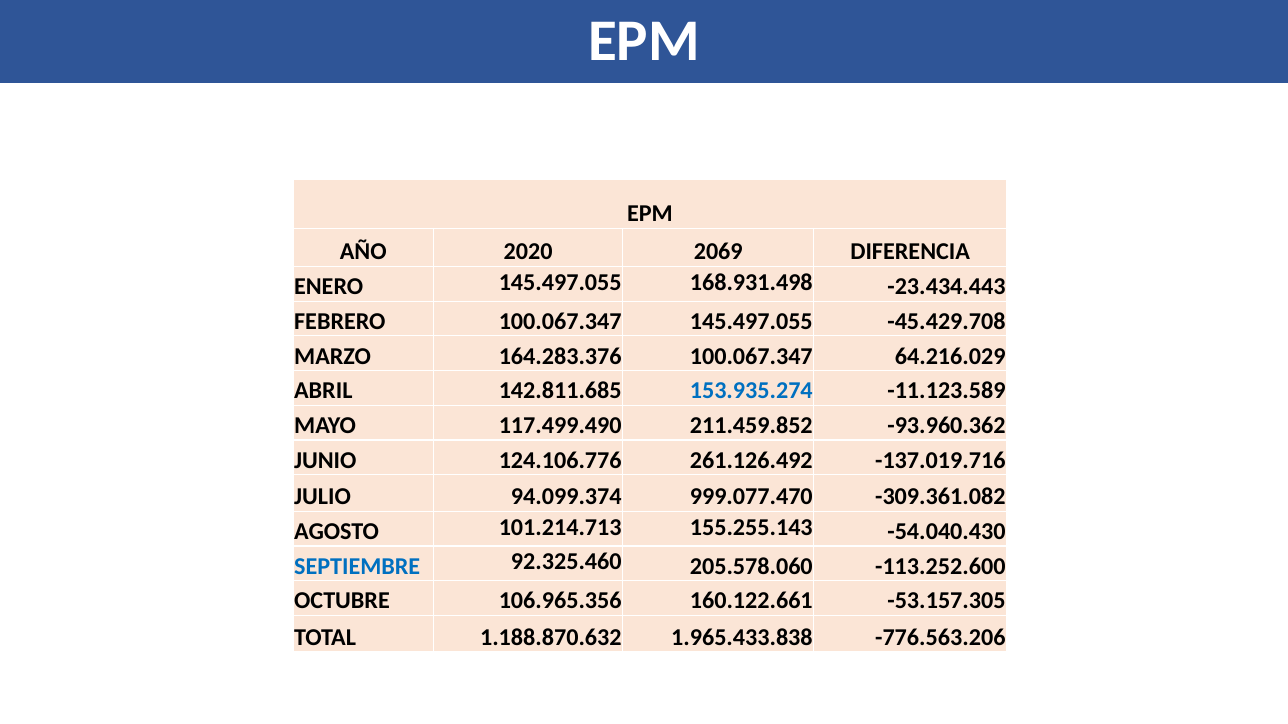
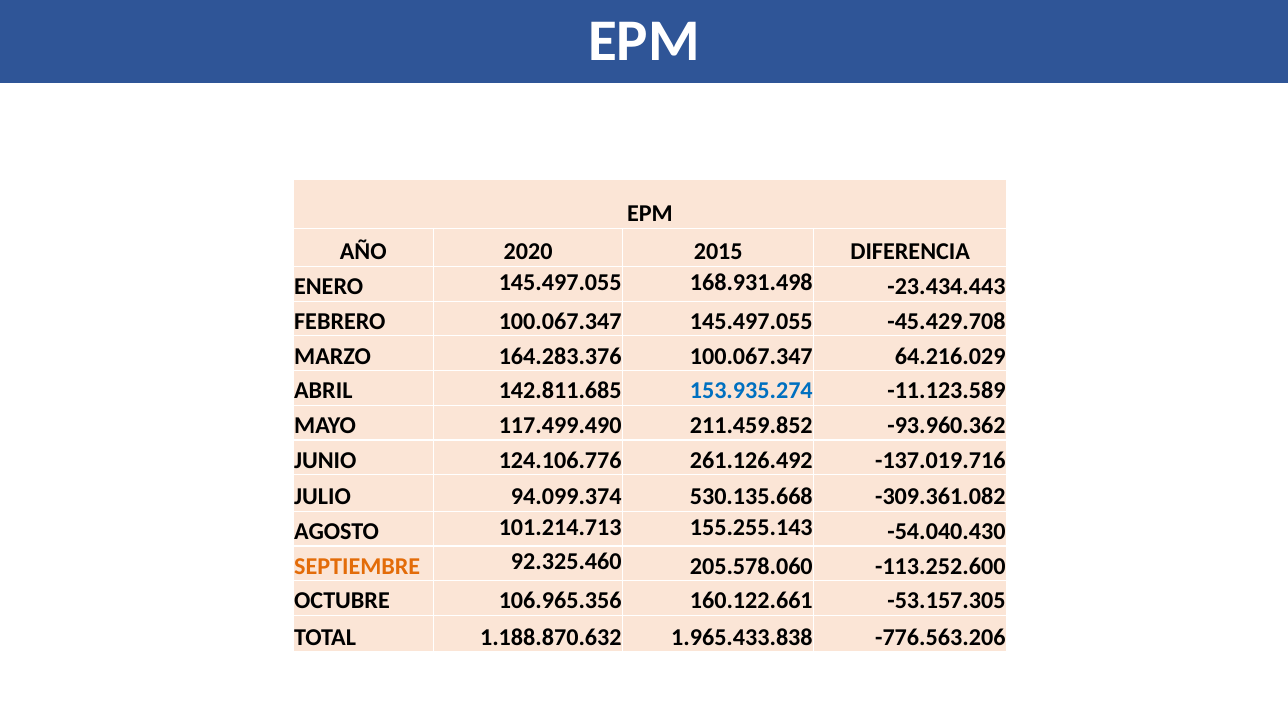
2069: 2069 -> 2015 (718, 252)
999.077.470: 999.077.470 -> 530.135.668 (751, 497)
SEPTIEMBRE colour: blue -> orange (357, 567)
